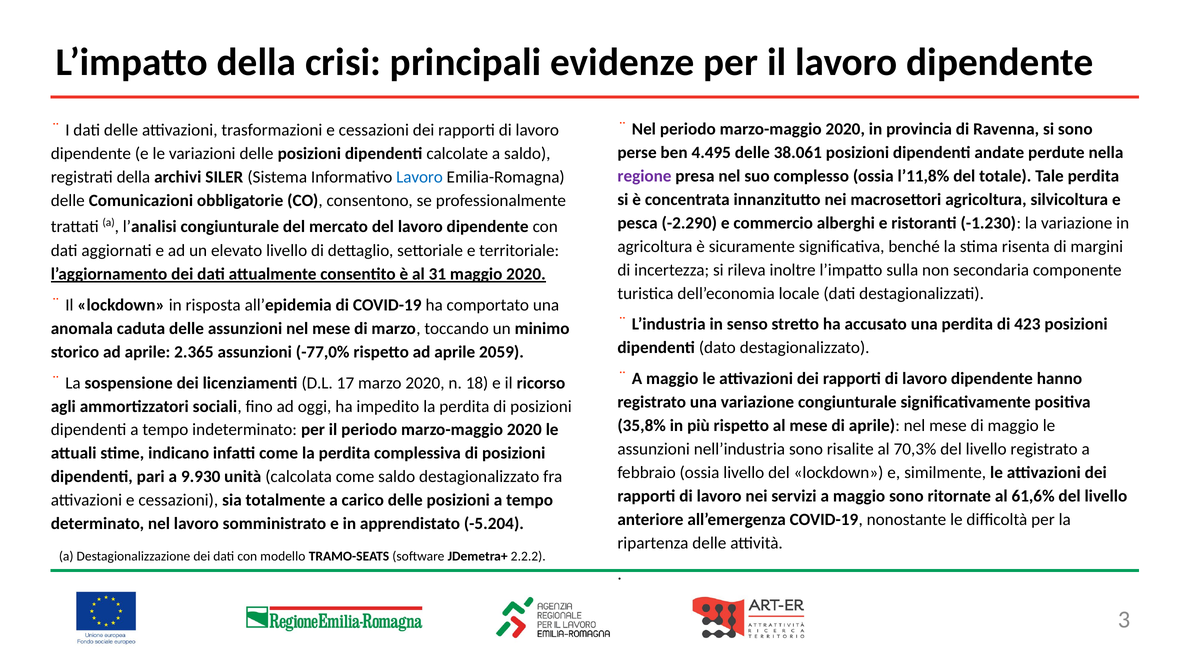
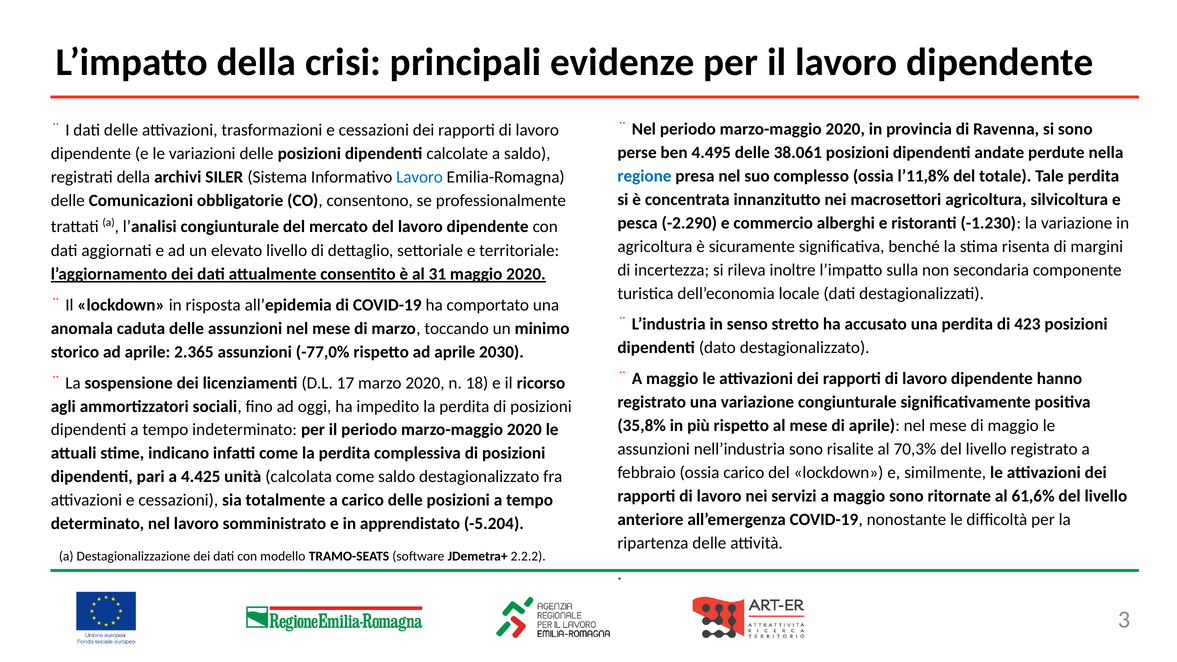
regione colour: purple -> blue (644, 176)
2059: 2059 -> 2030 (502, 352)
ossia livello: livello -> carico (744, 473)
9.930: 9.930 -> 4.425 (201, 477)
